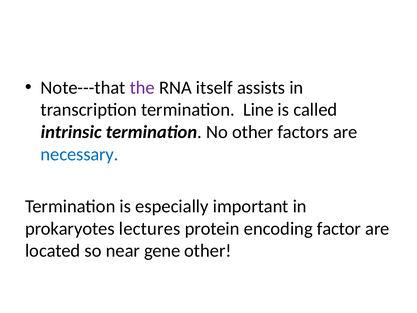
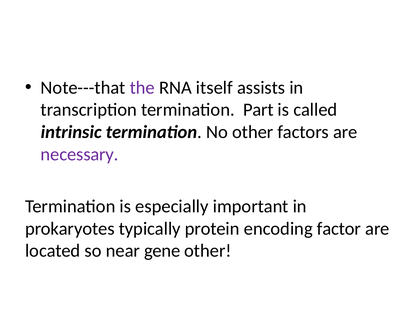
Line: Line -> Part (258, 110)
necessary colour: blue -> purple (80, 154)
lectures: lectures -> typically (150, 228)
